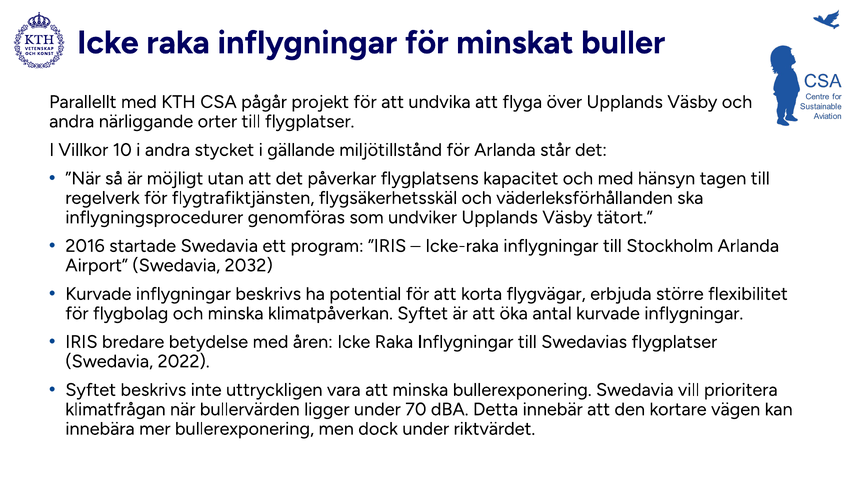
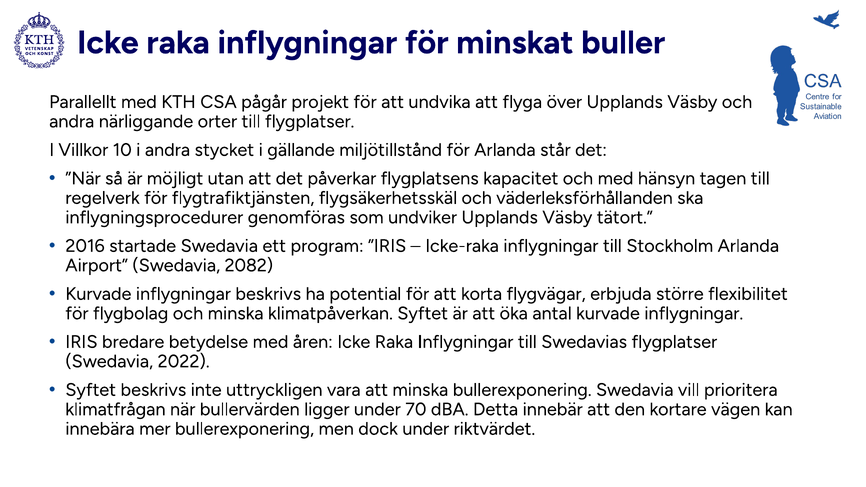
2032: 2032 -> 2082 (249, 265)
